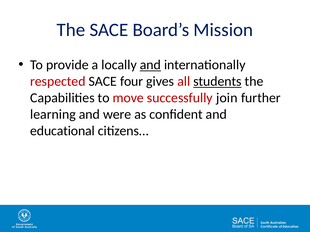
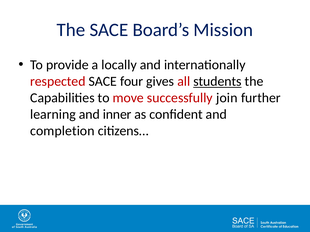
and underline: present -> none (150, 65)
were: were -> inner (117, 115)
educational: educational -> completion (62, 131)
